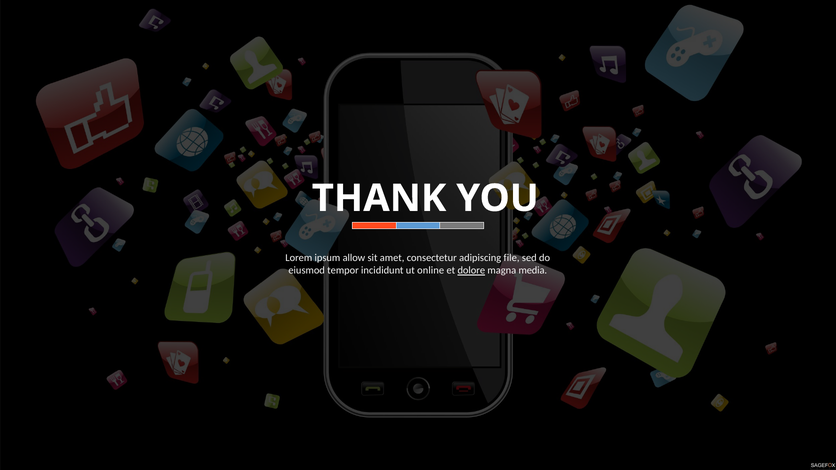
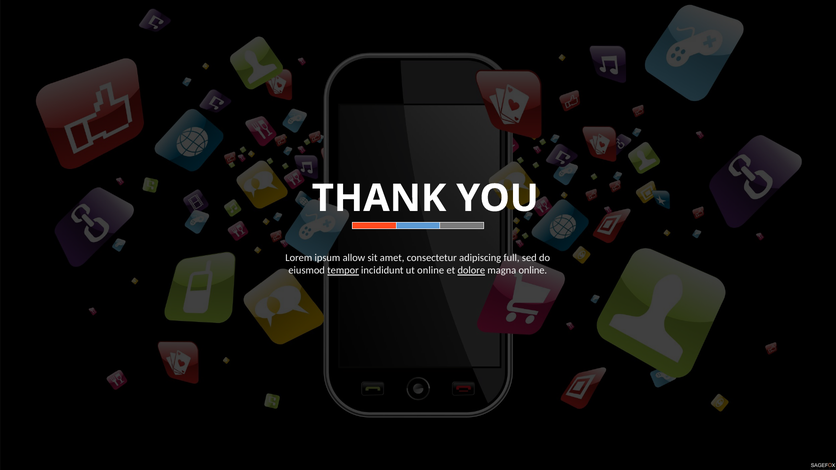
file: file -> full (512, 258)
tempor underline: none -> present (343, 271)
magna media: media -> online (533, 271)
